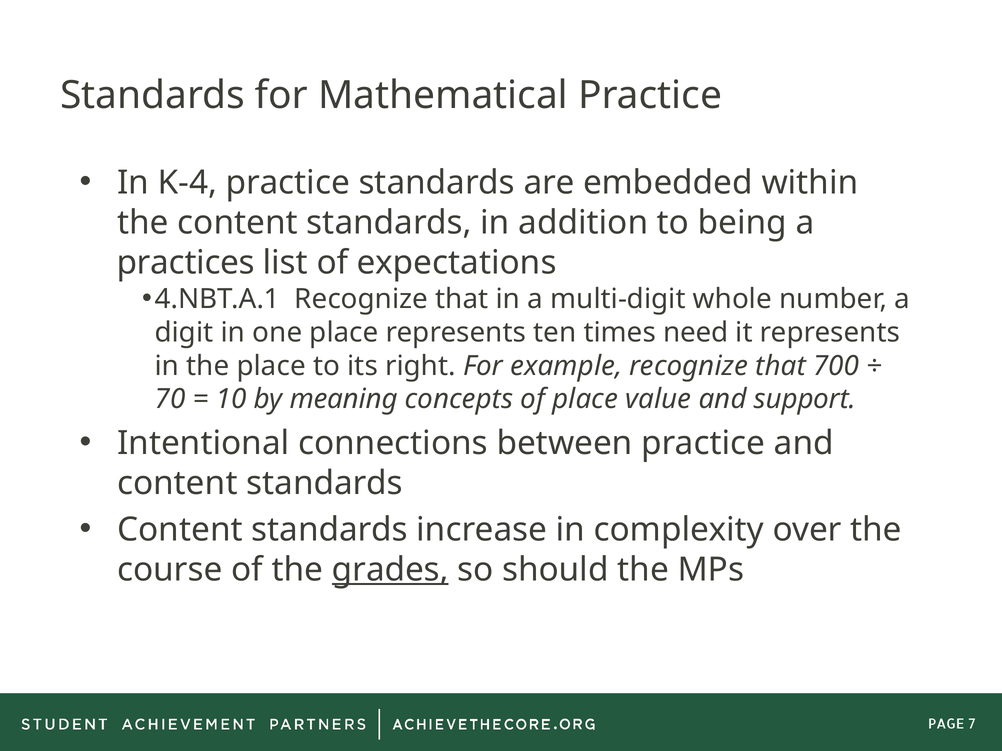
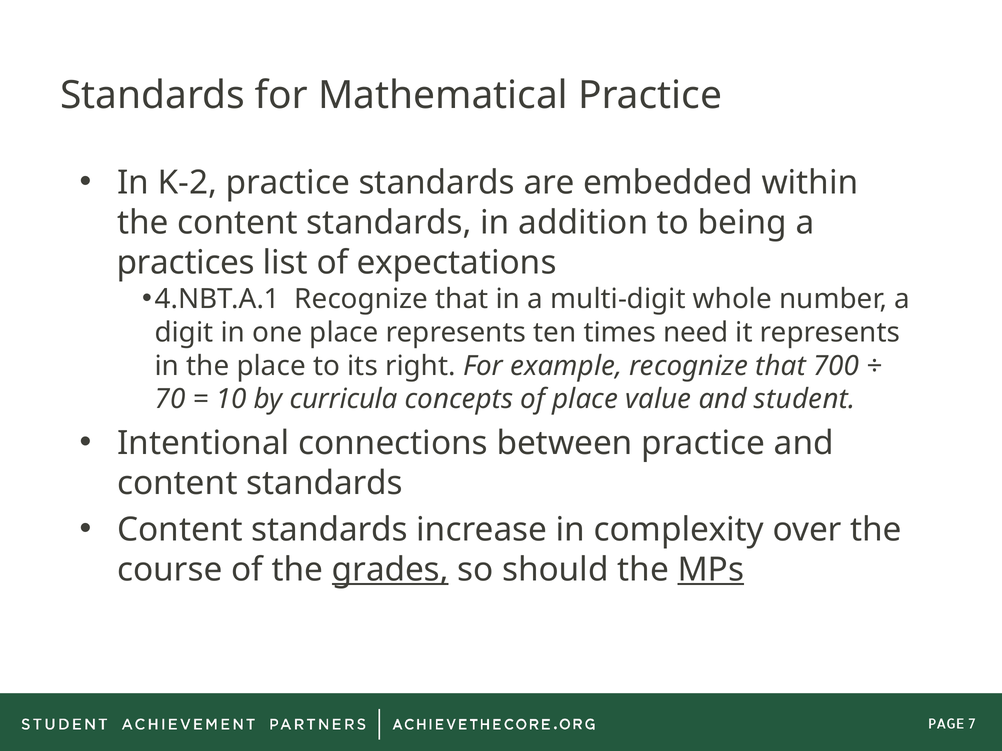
K-4: K-4 -> K-2 (188, 183)
meaning: meaning -> curricula (344, 399)
support: support -> student (805, 399)
MPs underline: none -> present (711, 570)
